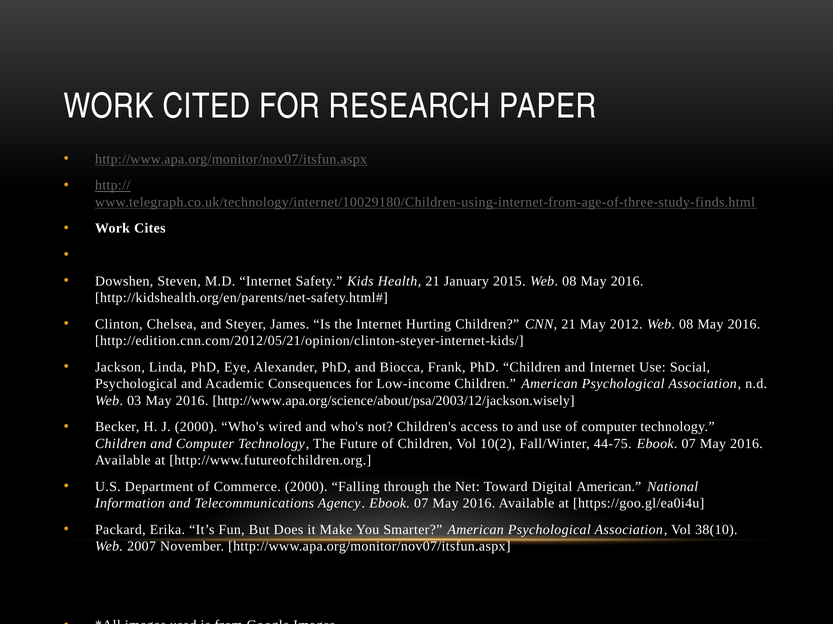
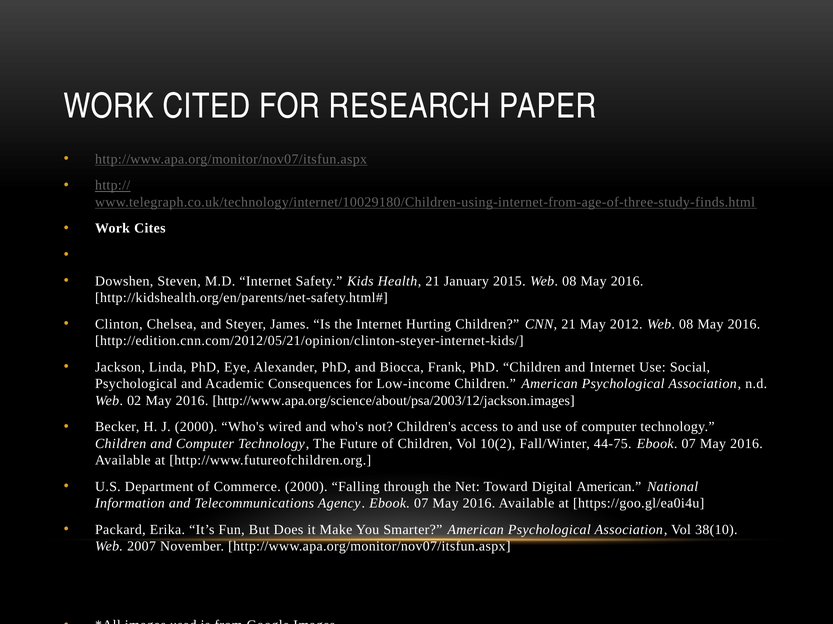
03: 03 -> 02 (134, 401)
http://www.apa.org/science/about/psa/2003/12/jackson.wisely: http://www.apa.org/science/about/psa/2003/12/jackson.wisely -> http://www.apa.org/science/about/psa/2003/12/jackson.images (394, 401)
